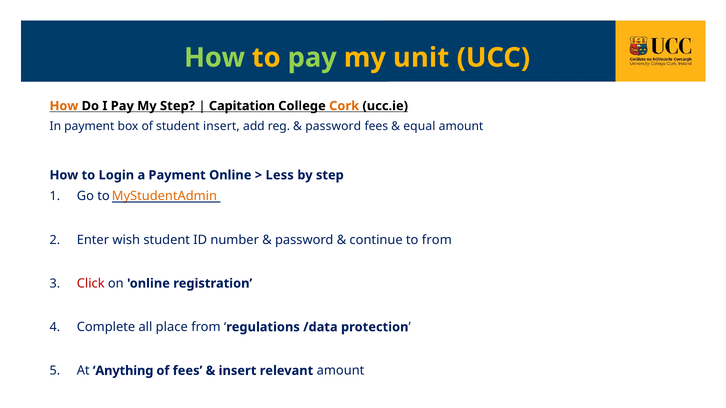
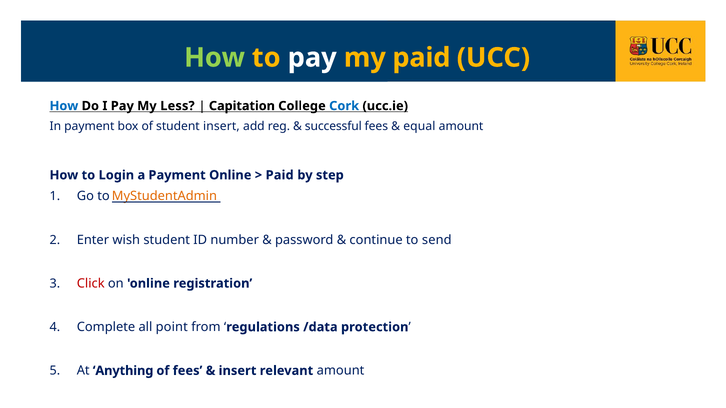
pay colour: light green -> white (312, 58)
my unit: unit -> paid (421, 58)
How colour: orange -> blue (64, 106)
My Step: Step -> Less (177, 106)
Cork colour: orange -> blue (344, 106)
password: password -> successful (333, 127)
Less: Less -> Paid (280, 175)
to from: from -> send (437, 240)
place: place -> point (172, 327)
